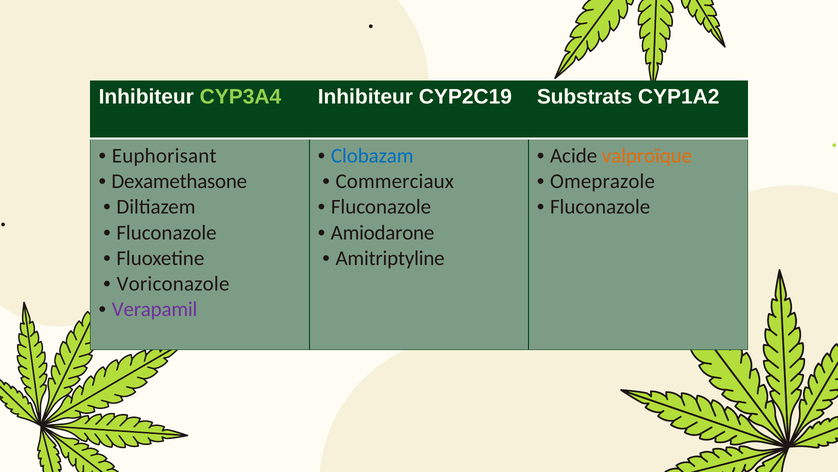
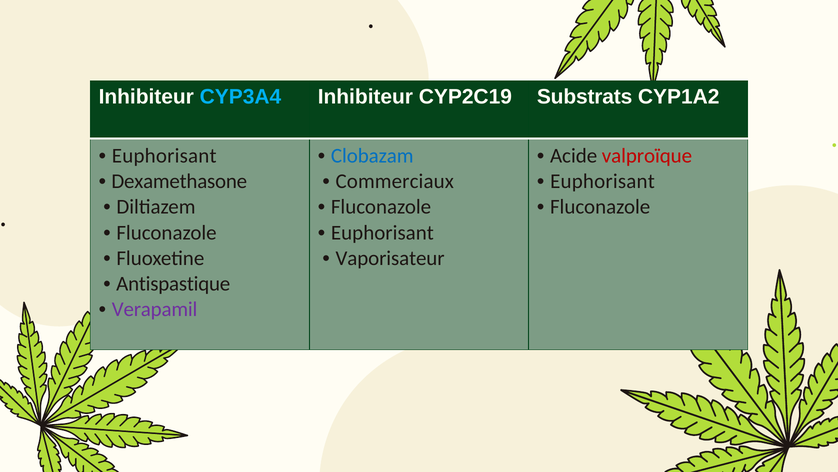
CYP3A4 colour: light green -> light blue (240, 97)
valproïque colour: orange -> red (647, 156)
Omeprazole: Omeprazole -> Euphorisant (602, 181)
Amiodarone: Amiodarone -> Euphorisant (382, 232)
Amitriptyline: Amitriptyline -> Vaporisateur (390, 258)
Voriconazole: Voriconazole -> Antispastique (173, 283)
